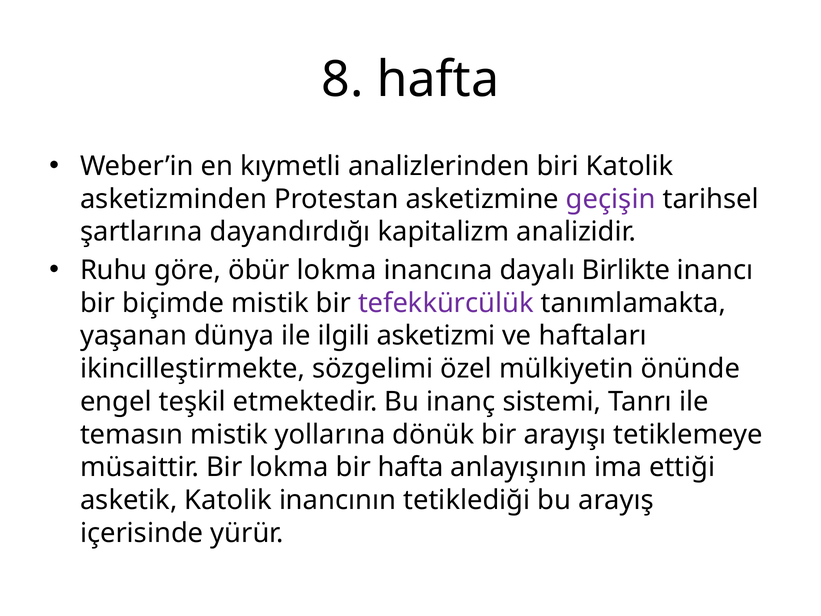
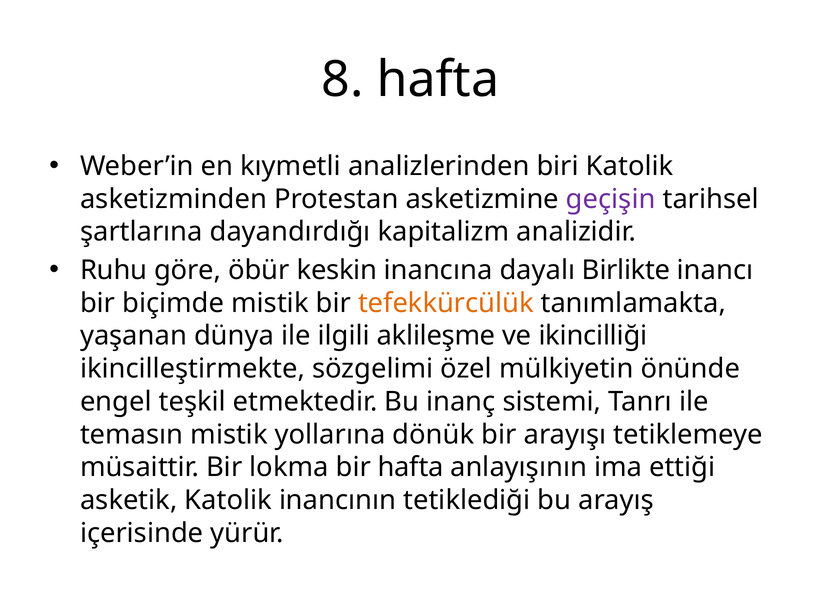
öbür lokma: lokma -> keskin (337, 270)
tefekkürcülük colour: purple -> orange (446, 303)
asketizmi: asketizmi -> aklileşme (436, 336)
haftaları: haftaları -> ikincilliği (593, 336)
